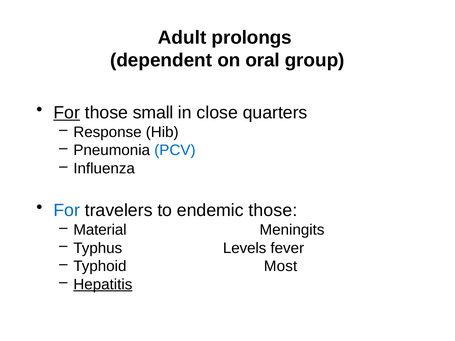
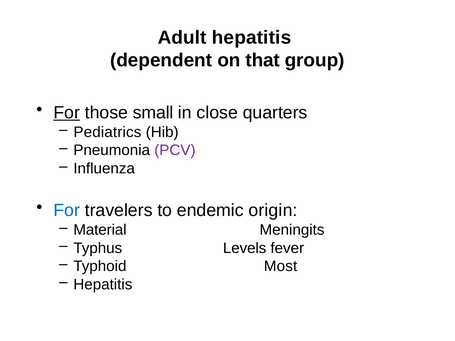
Adult prolongs: prolongs -> hepatitis (252, 38)
oral: oral -> that (263, 60)
Response: Response -> Pediatrics (107, 132)
PCV colour: blue -> purple (175, 150)
endemic those: those -> origin (273, 210)
Hepatitis underline: present -> none (103, 285)
